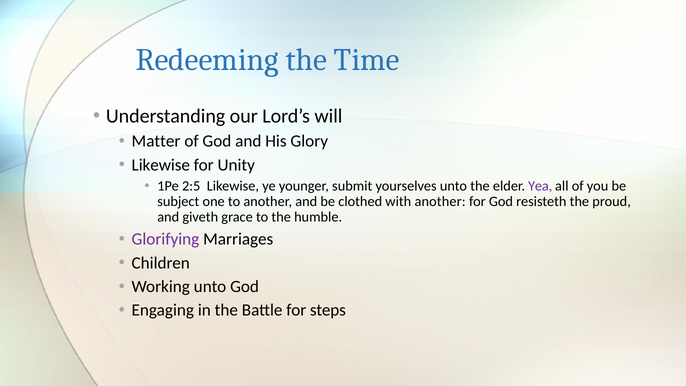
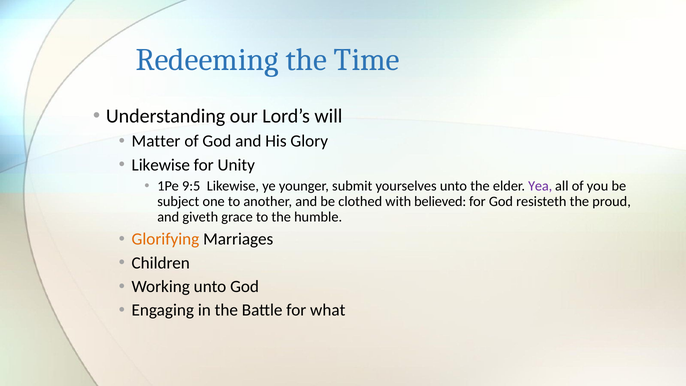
2:5: 2:5 -> 9:5 (191, 186)
with another: another -> believed (440, 202)
Glorifying colour: purple -> orange (165, 239)
steps: steps -> what (328, 310)
